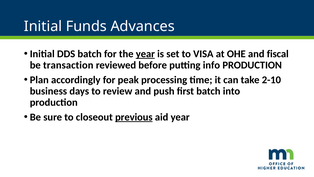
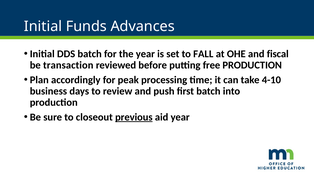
year underline: present -> none (145, 54)
VISA: VISA -> FALL (203, 54)
info: info -> free (211, 65)
2-10: 2-10 -> 4-10 (271, 80)
